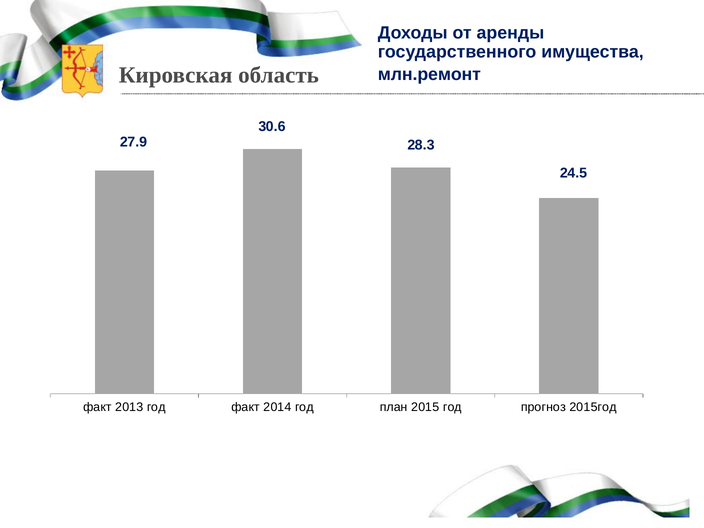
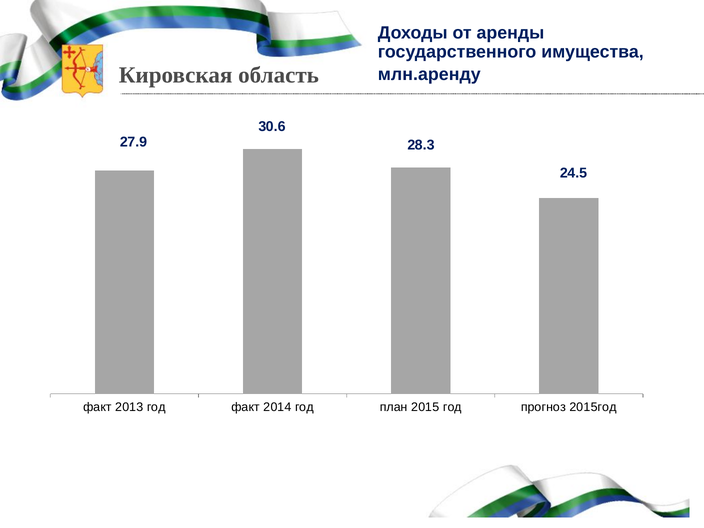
млн.ремонт: млн.ремонт -> млн.аренду (429, 74)
